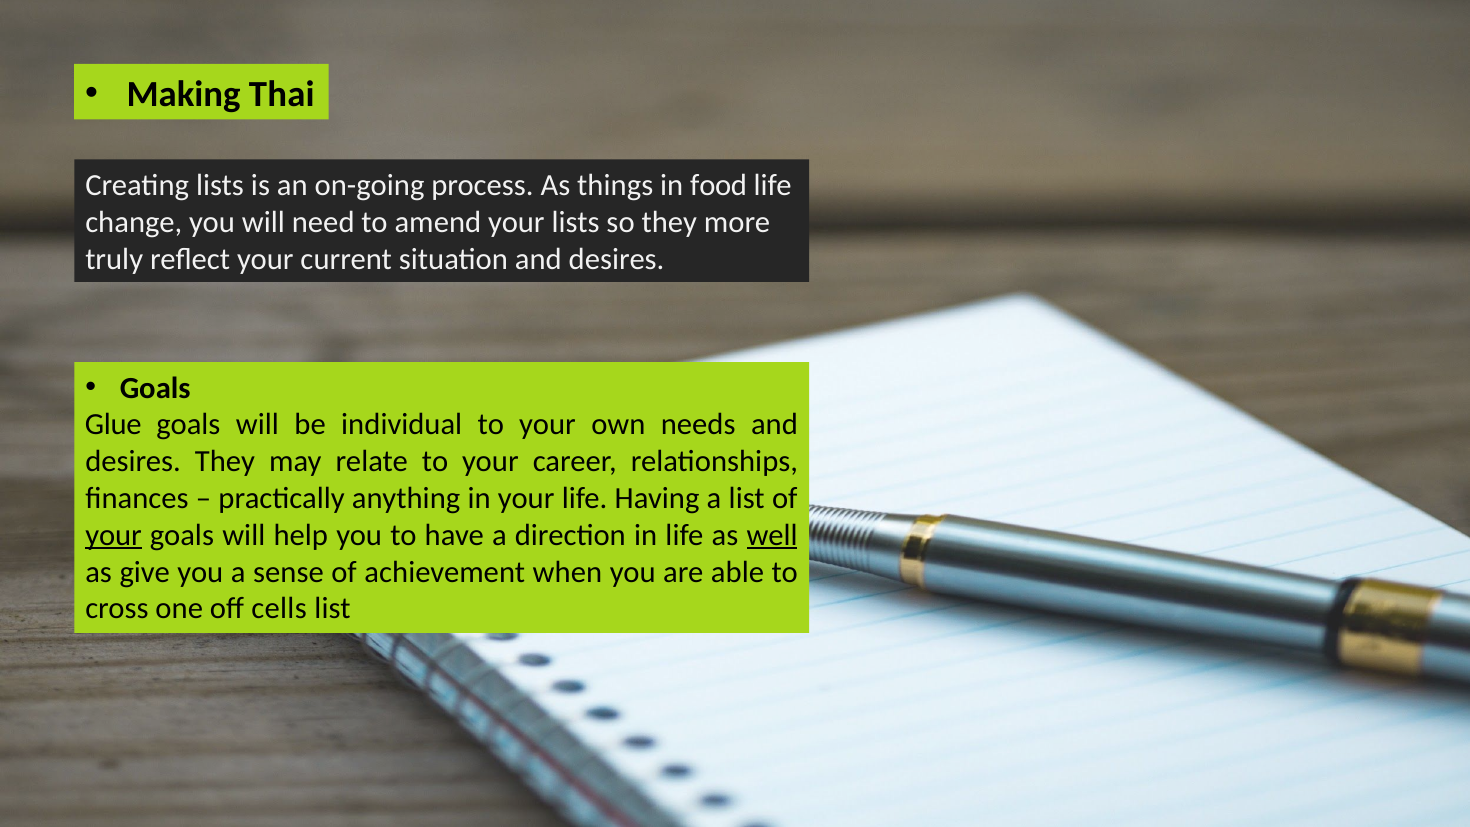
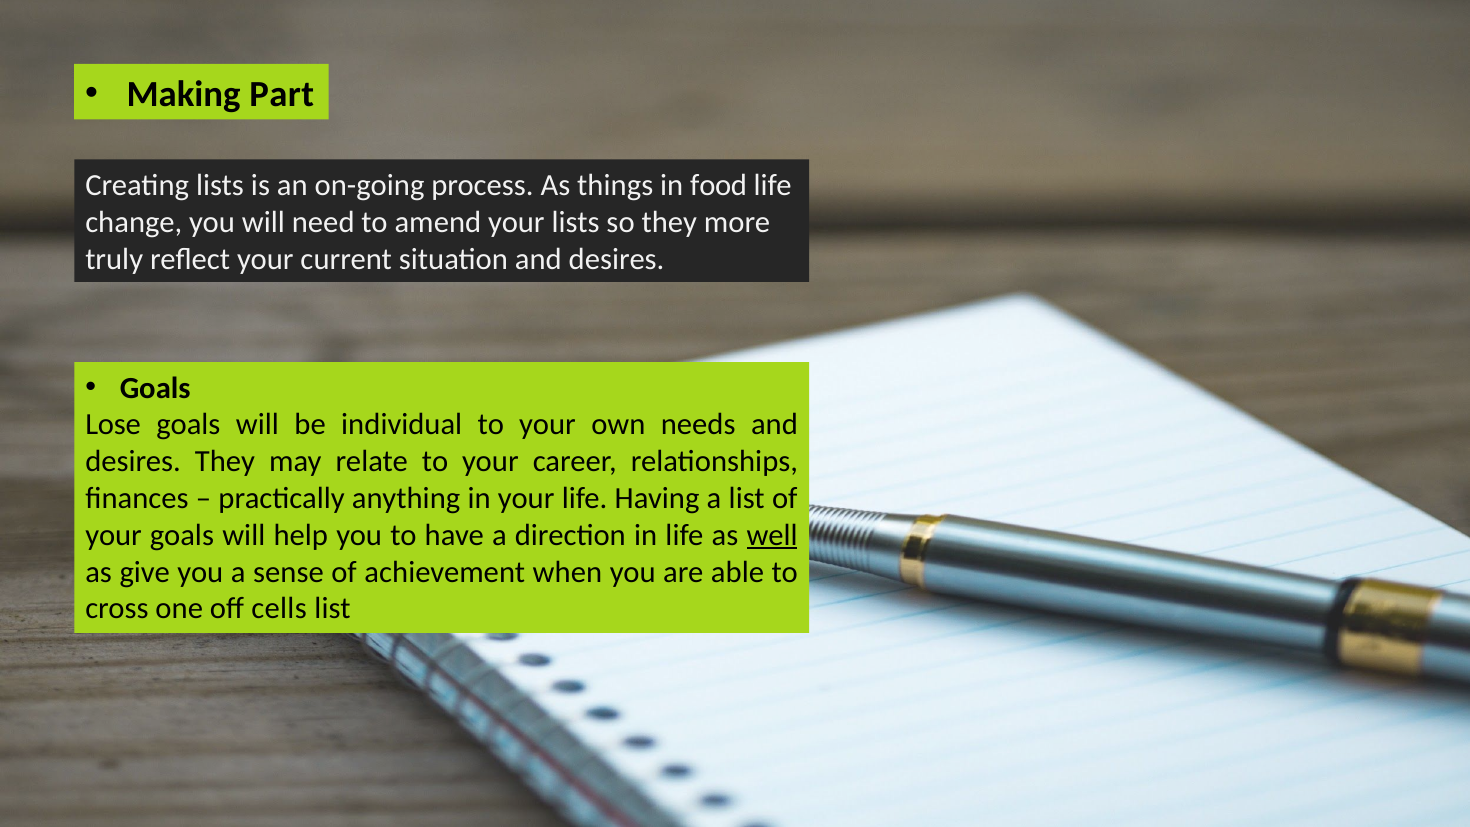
Thai: Thai -> Part (282, 94)
Glue: Glue -> Lose (113, 425)
your underline: present -> none (114, 535)
